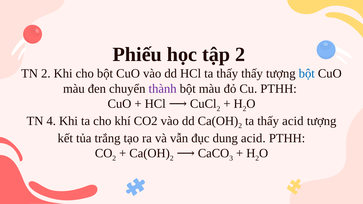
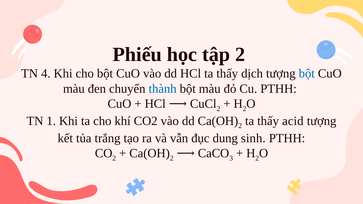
TN 2: 2 -> 4 (46, 74)
thấy thấy: thấy -> dịch (252, 74)
thành colour: purple -> blue (163, 89)
4: 4 -> 1 (51, 121)
dung acid: acid -> sinh (253, 138)
